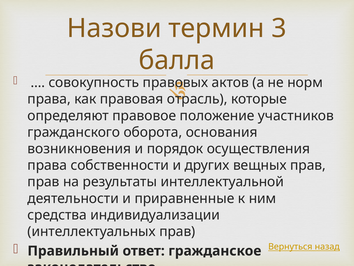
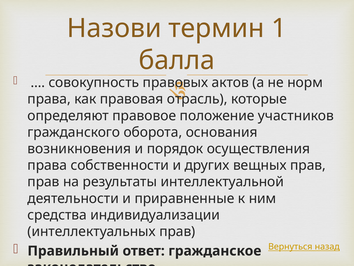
3: 3 -> 1 (279, 28)
